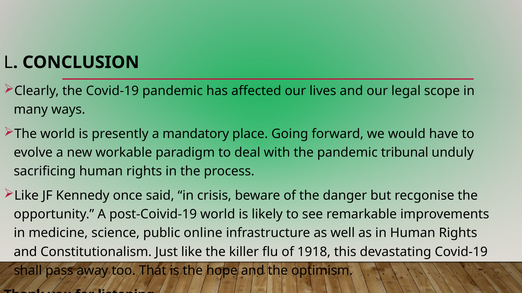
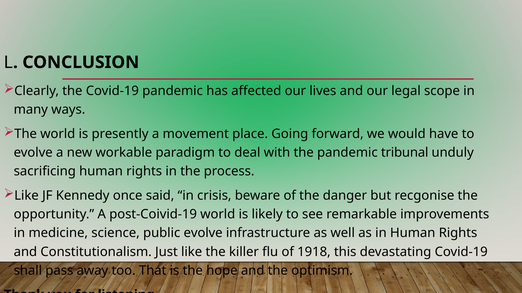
mandatory: mandatory -> movement (196, 134)
public online: online -> evolve (203, 234)
